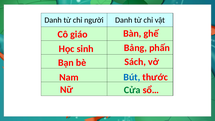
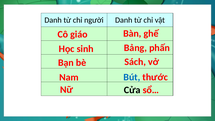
Cửa colour: green -> black (132, 90)
